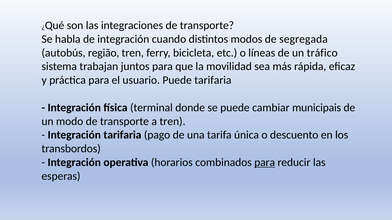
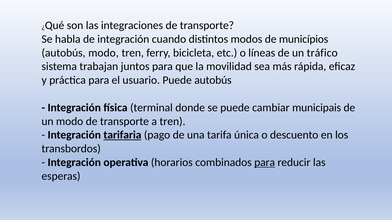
segregada: segregada -> municípios (304, 39)
autobús região: região -> modo (103, 53)
Puede tarifaria: tarifaria -> autobús (213, 80)
tarifaria underline: none -> present (122, 135)
